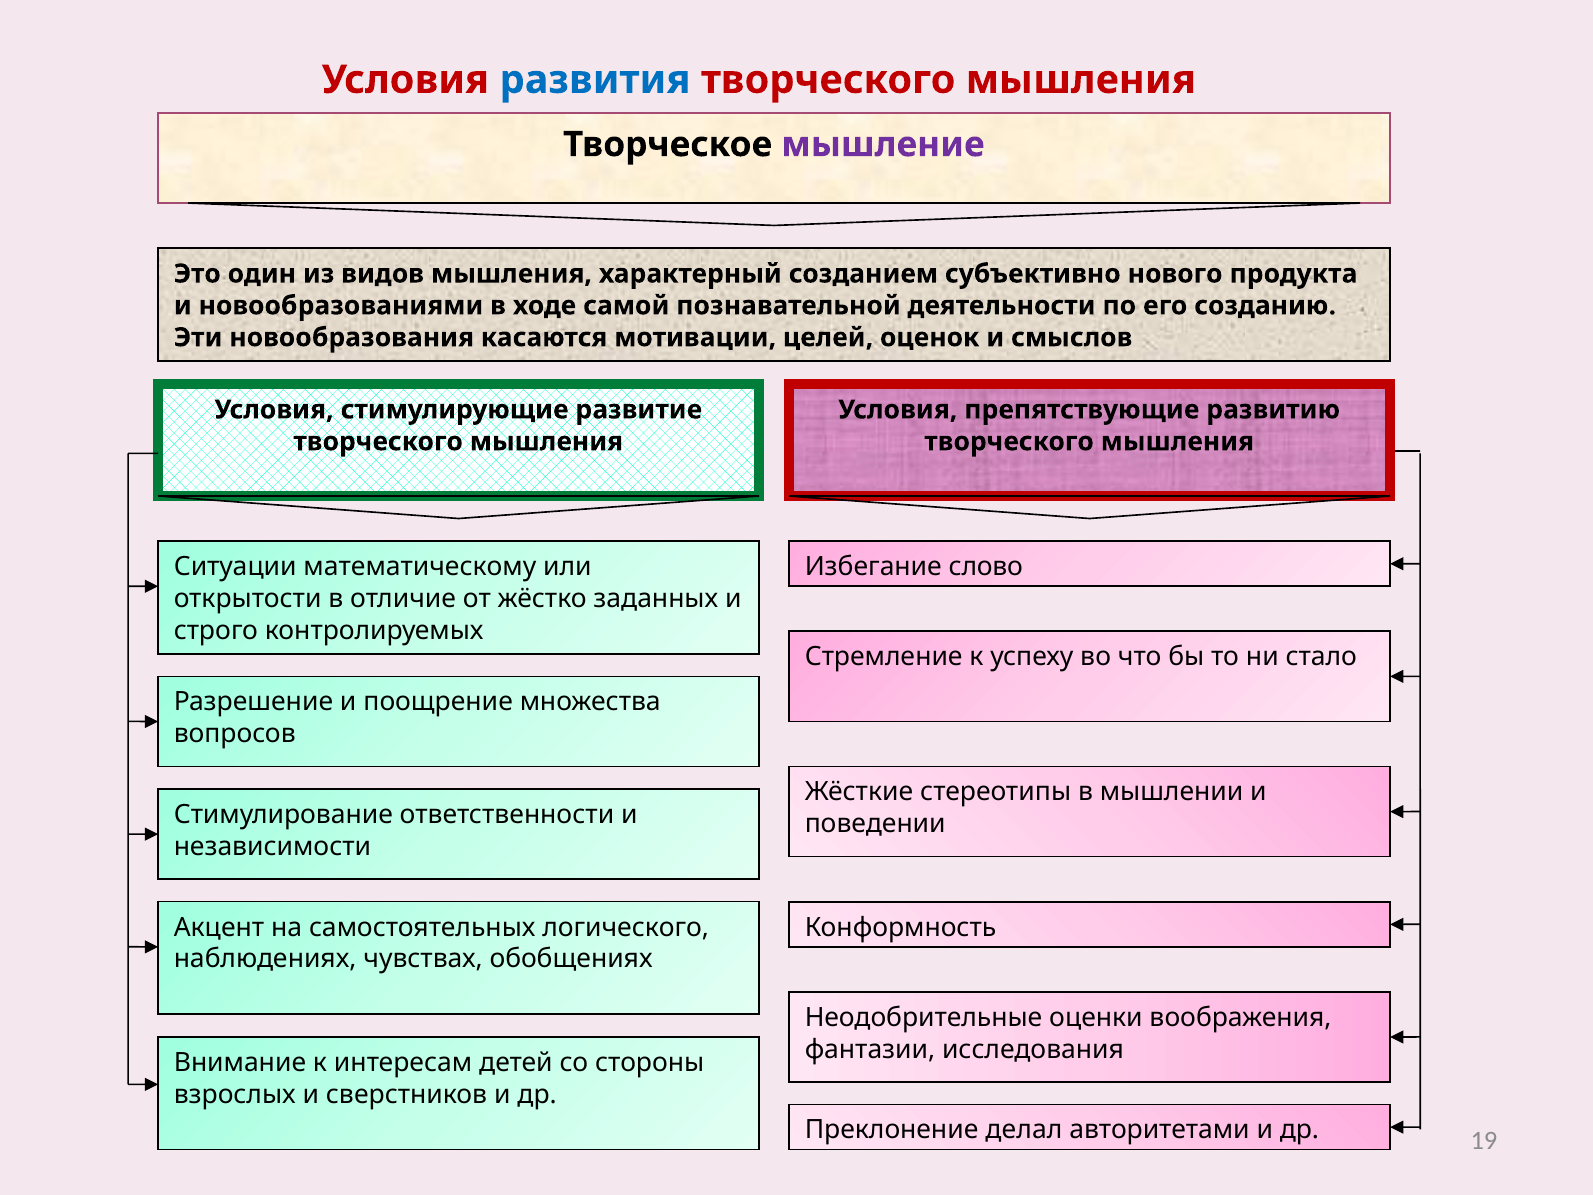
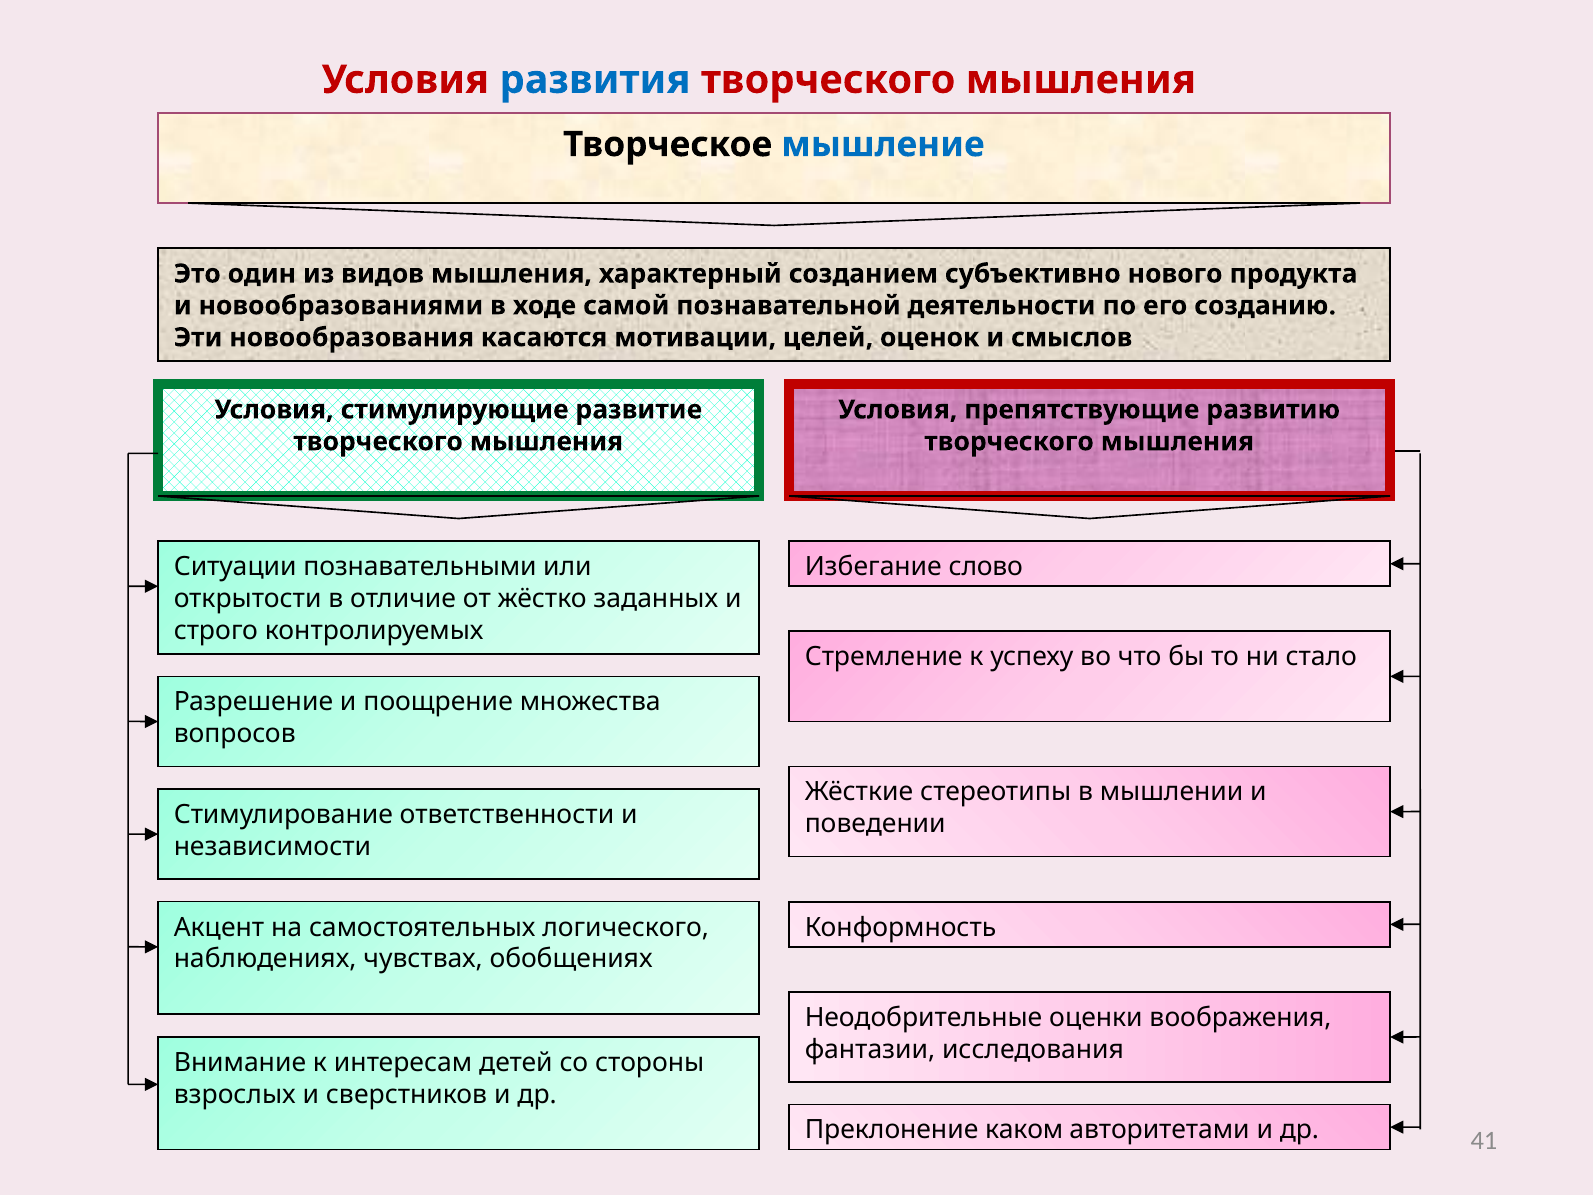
мышление colour: purple -> blue (883, 144)
математическому: математическому -> познавательными (420, 567)
делал: делал -> каком (1024, 1130)
19: 19 -> 41 (1484, 1141)
